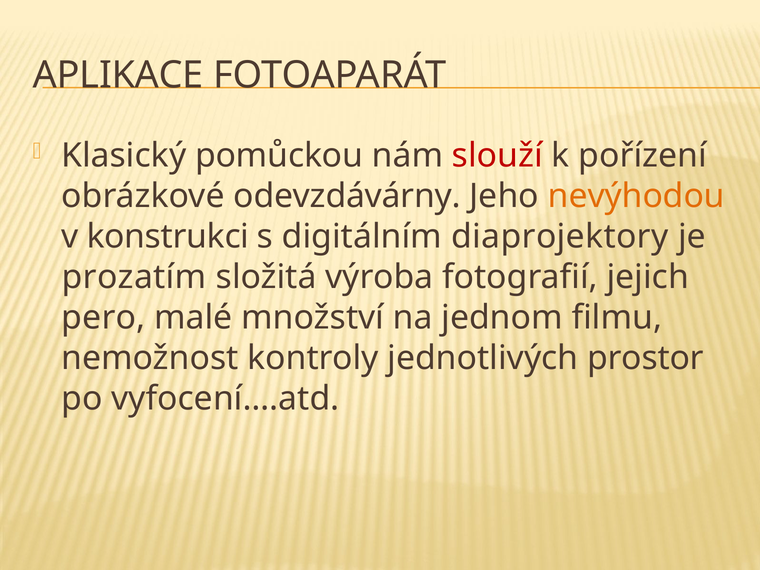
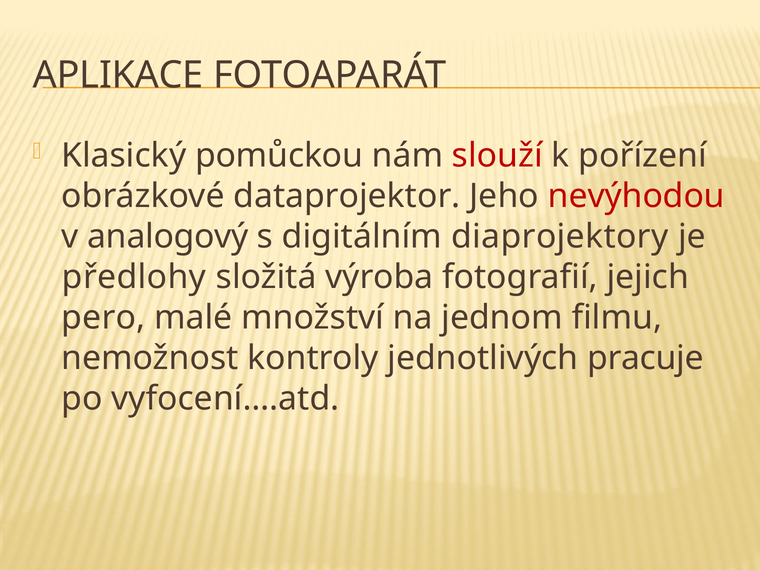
odevzdávárny: odevzdávárny -> dataprojektor (347, 196)
nevýhodou colour: orange -> red (636, 196)
konstrukci: konstrukci -> analogový (168, 237)
prozatím: prozatím -> předlohy (134, 277)
prostor: prostor -> pracuje (645, 358)
